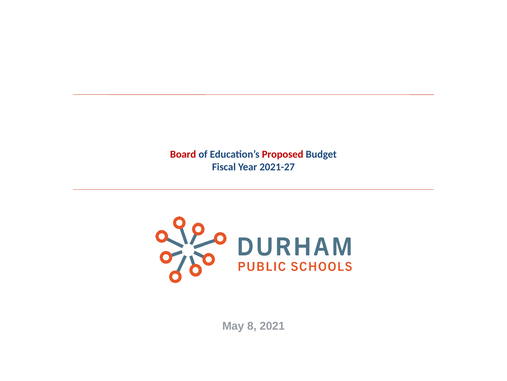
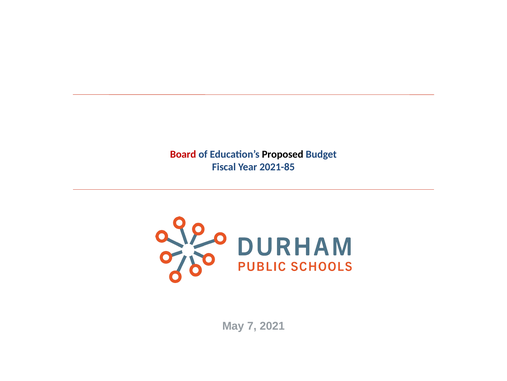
Proposed colour: red -> black (283, 154)
2021-27: 2021-27 -> 2021-85 (277, 167)
8: 8 -> 7 (252, 325)
